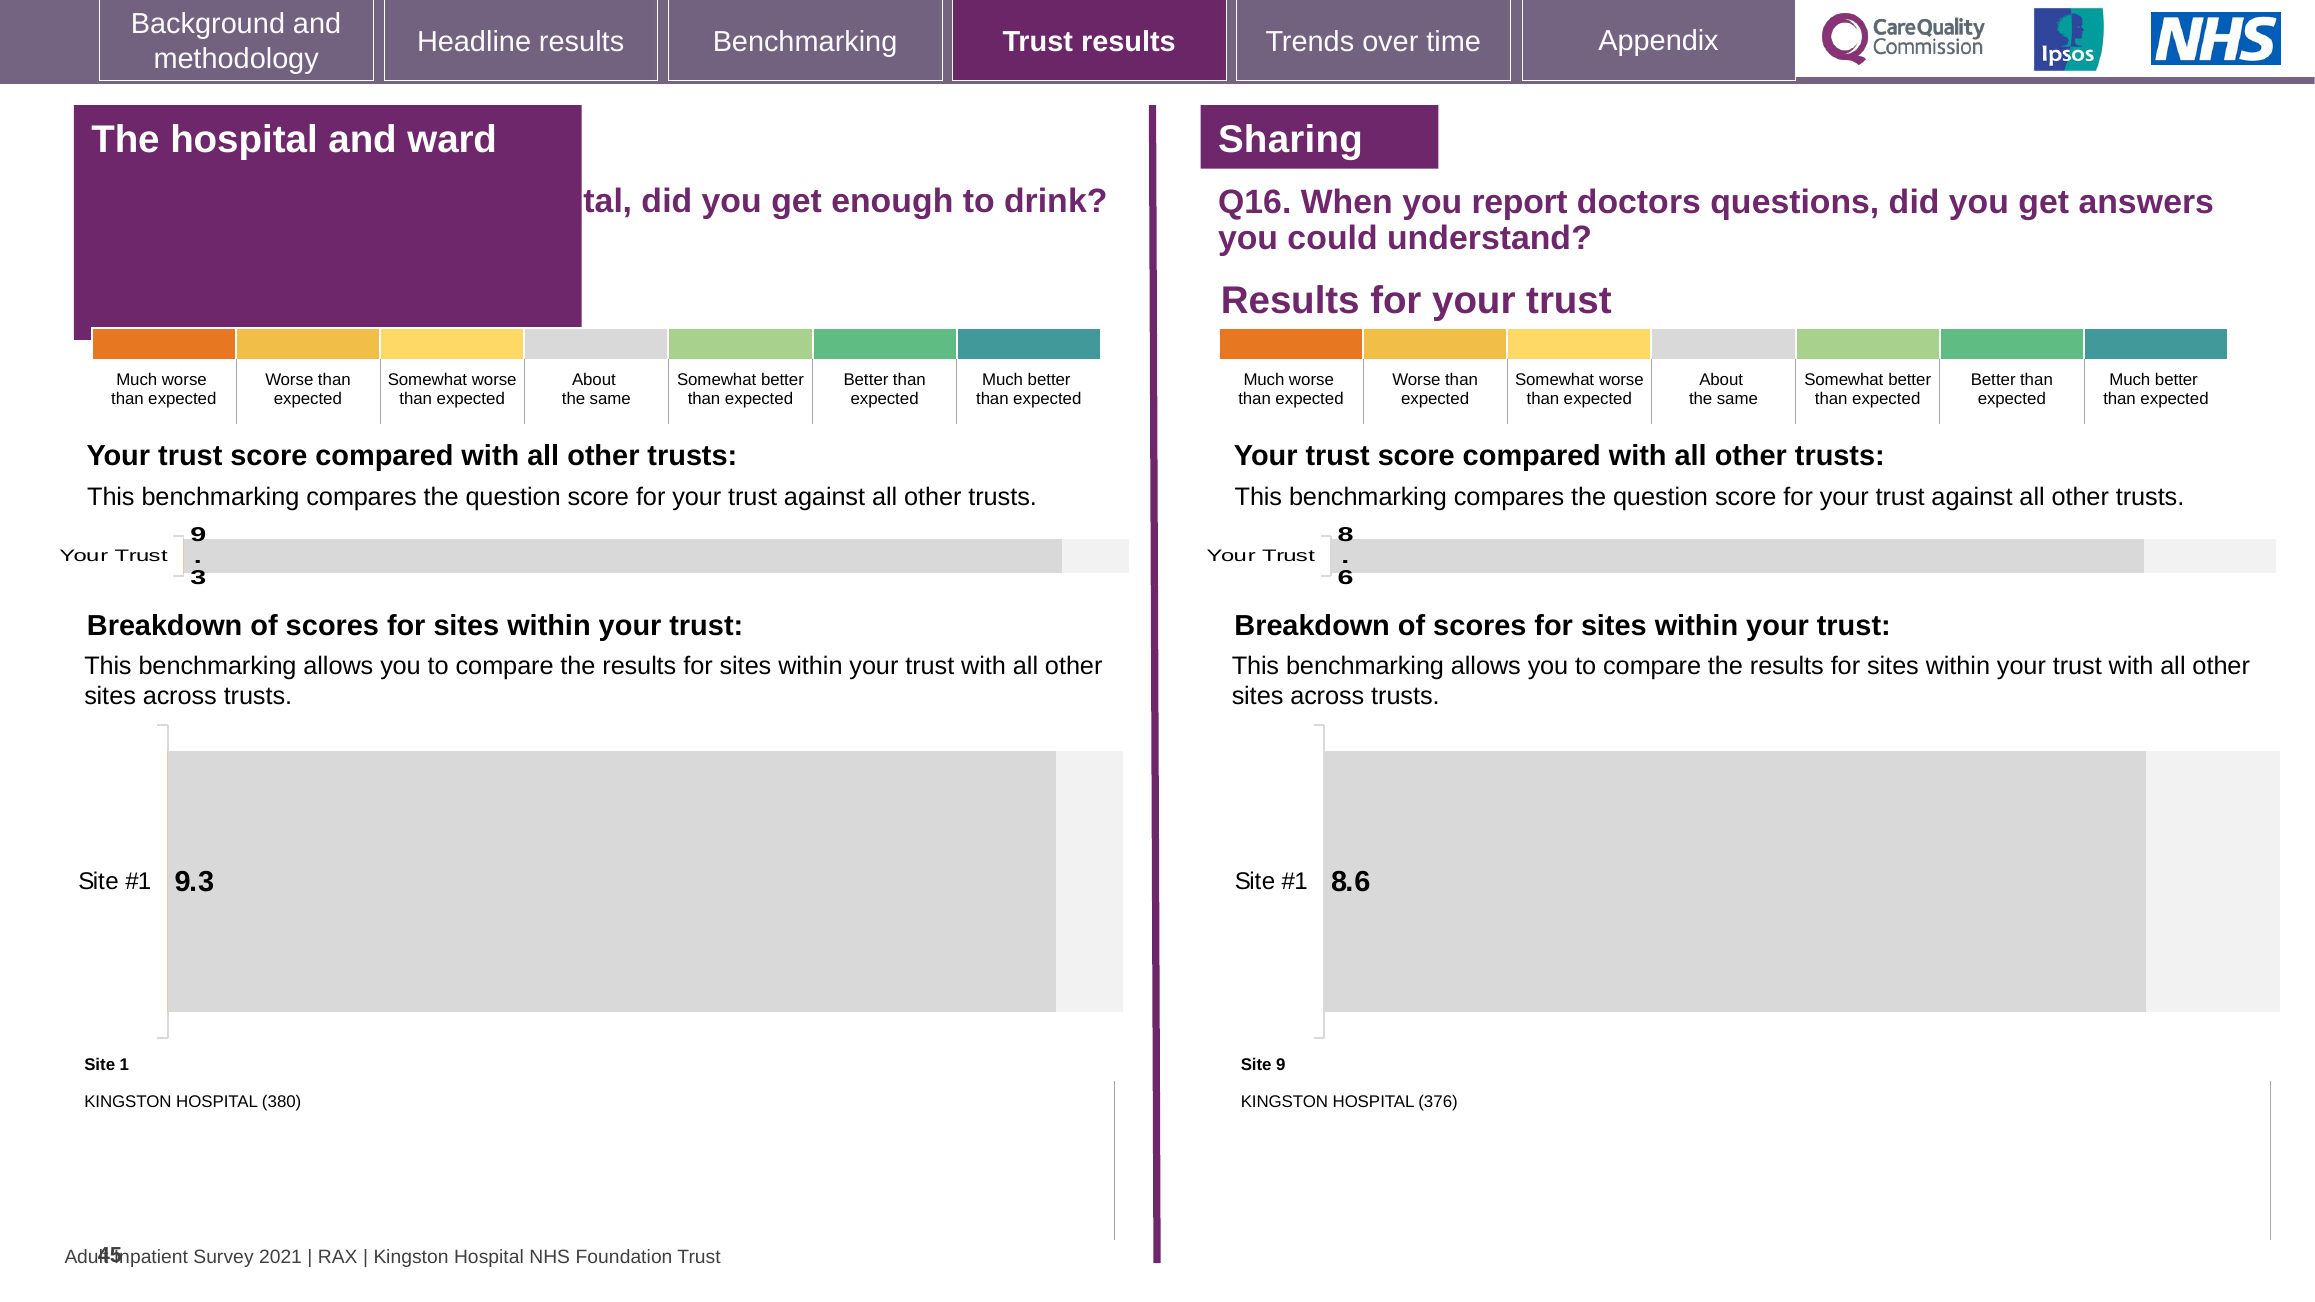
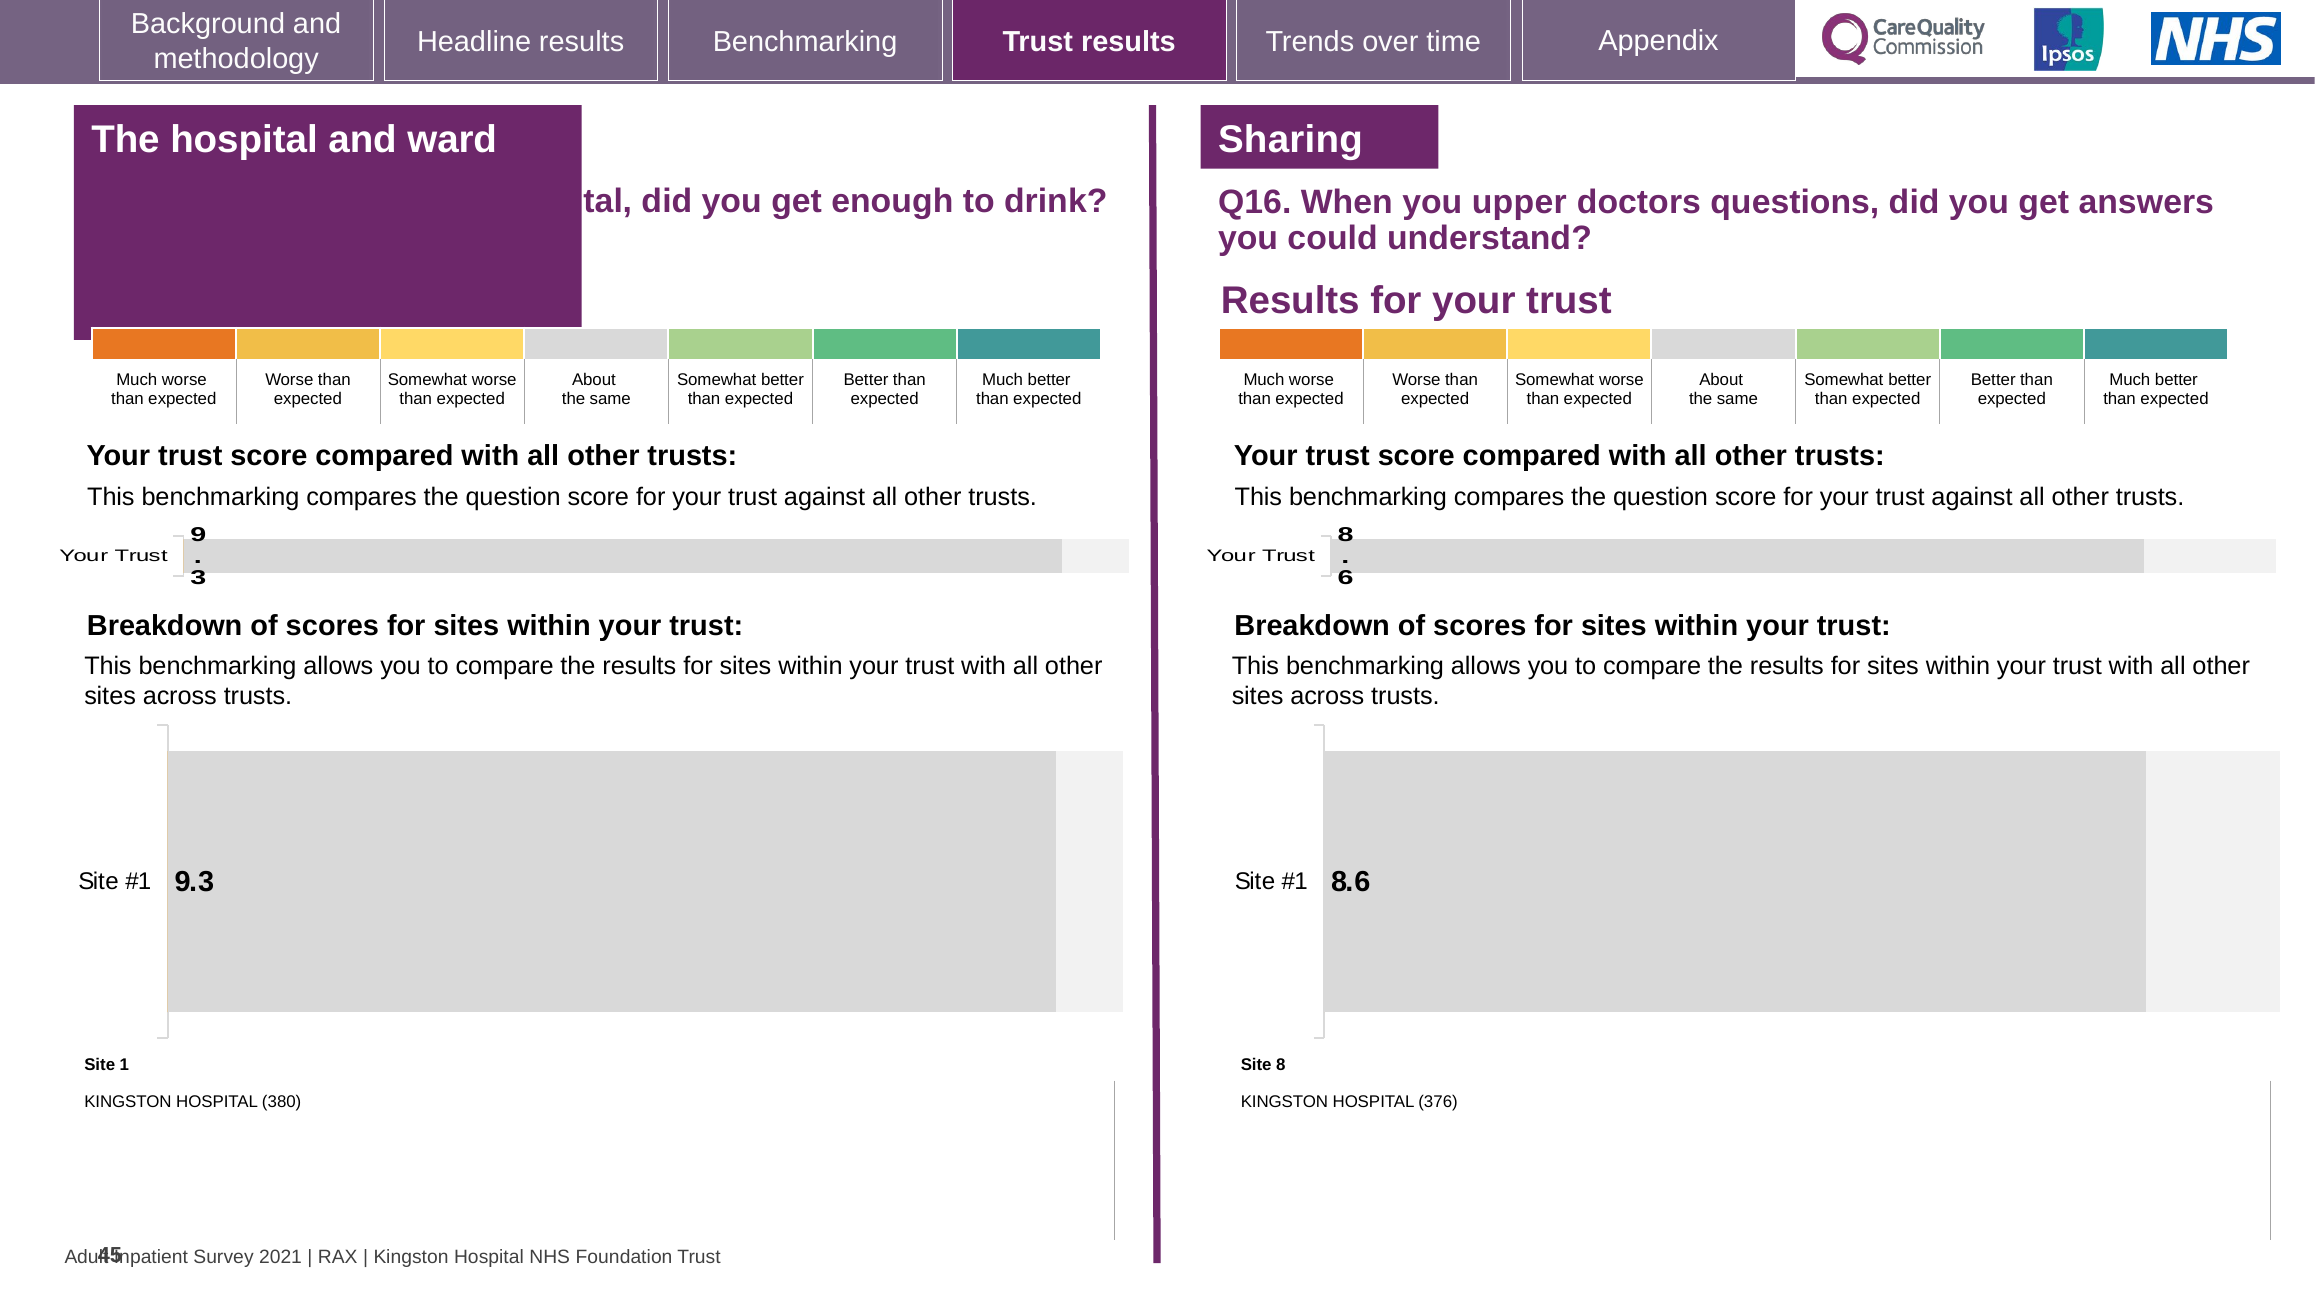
report: report -> upper (1519, 202)
Site 9: 9 -> 8 (1281, 1065)
